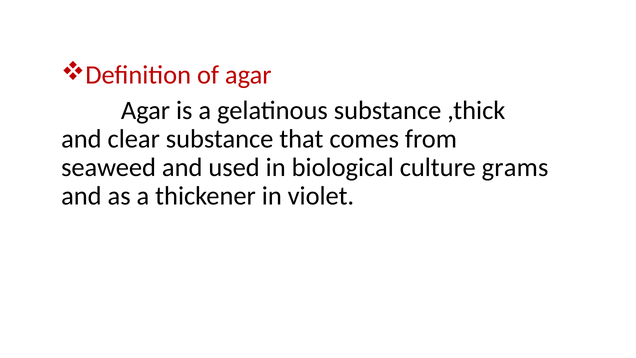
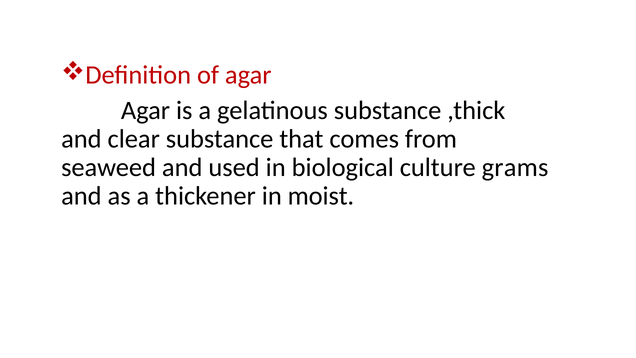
violet: violet -> moist (321, 196)
